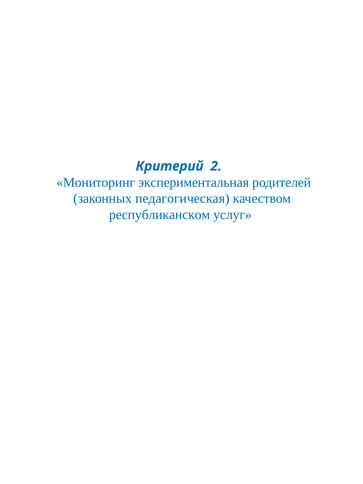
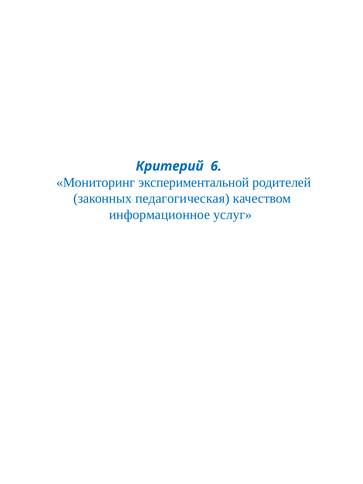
2: 2 -> 6 (216, 166)
экспериментальная: экспериментальная -> экспериментальной (194, 182)
республиканском: республиканском -> информационное (160, 215)
